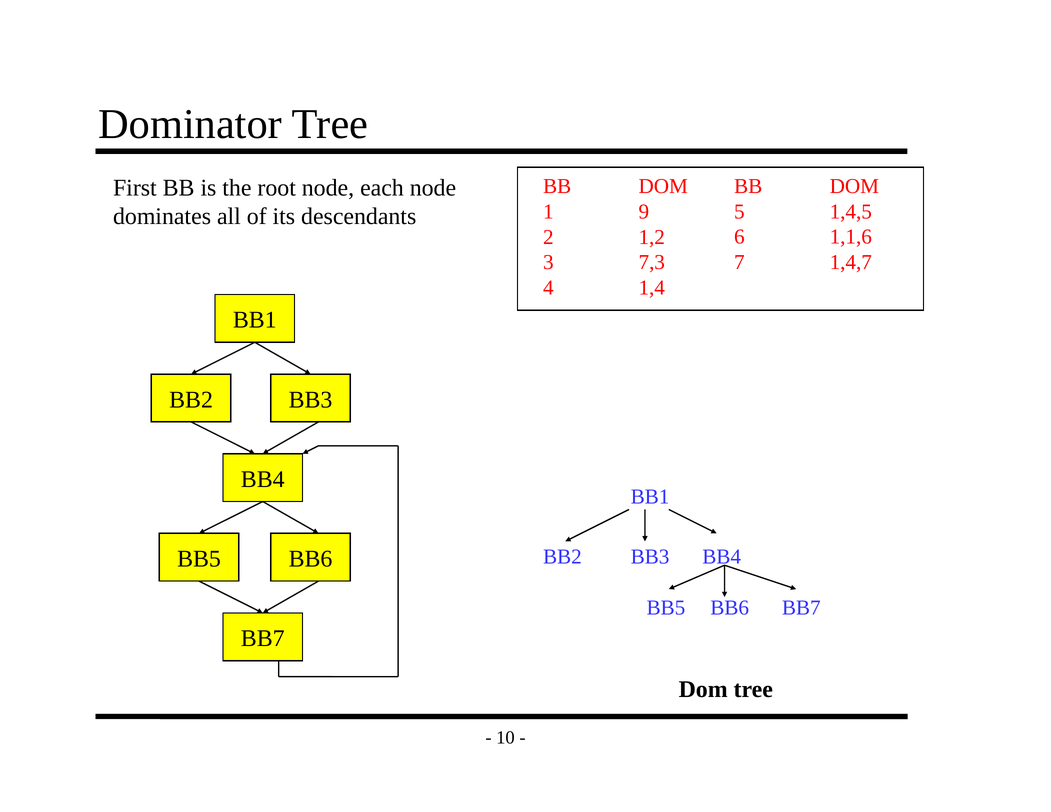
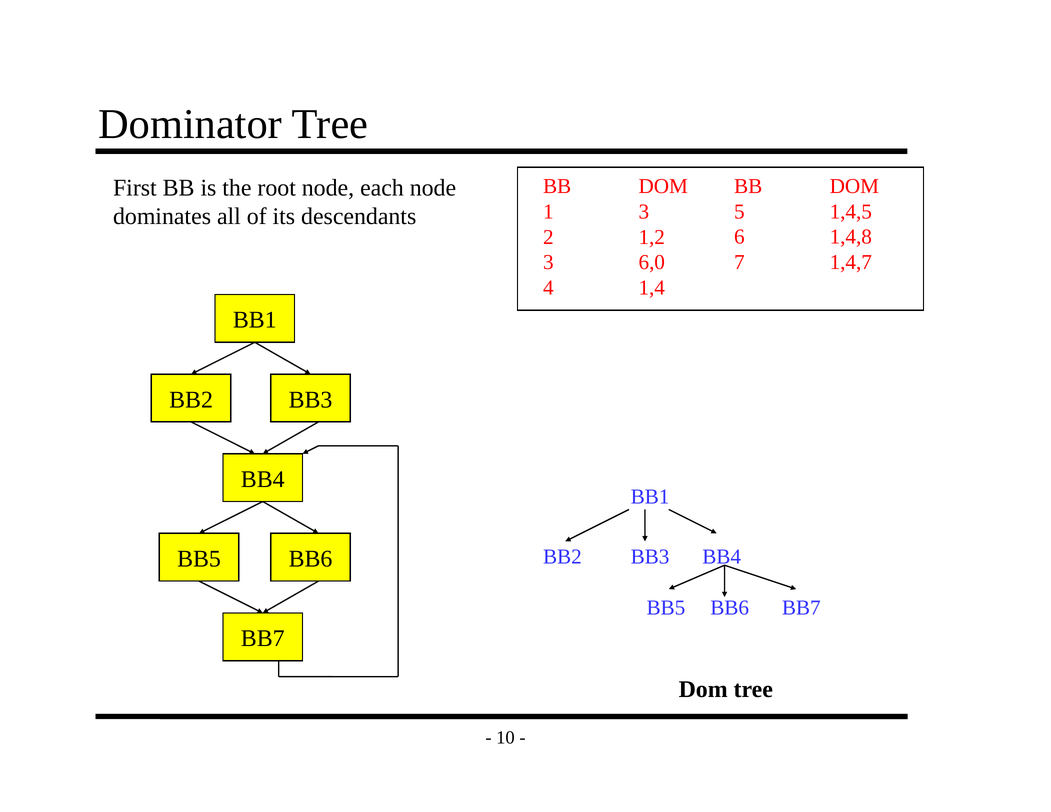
1 9: 9 -> 3 (644, 212)
1,1,6: 1,1,6 -> 1,4,8 (851, 237)
7,3: 7,3 -> 6,0 (652, 263)
